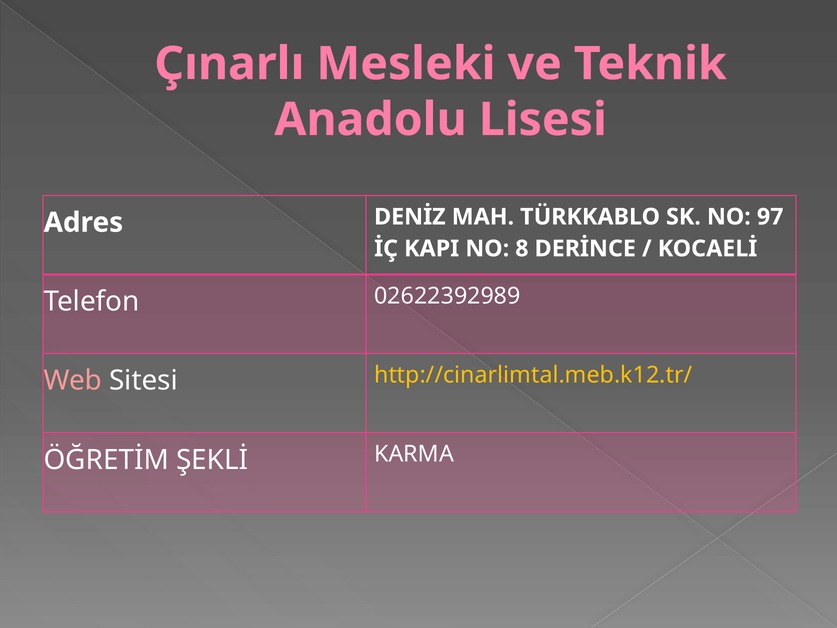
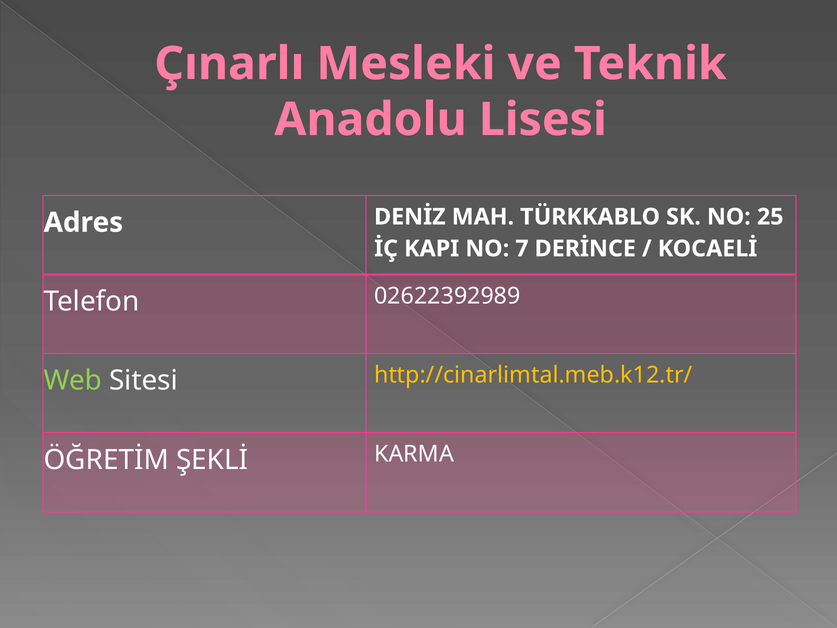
97: 97 -> 25 (770, 217)
8: 8 -> 7 (522, 249)
Web colour: pink -> light green (73, 381)
